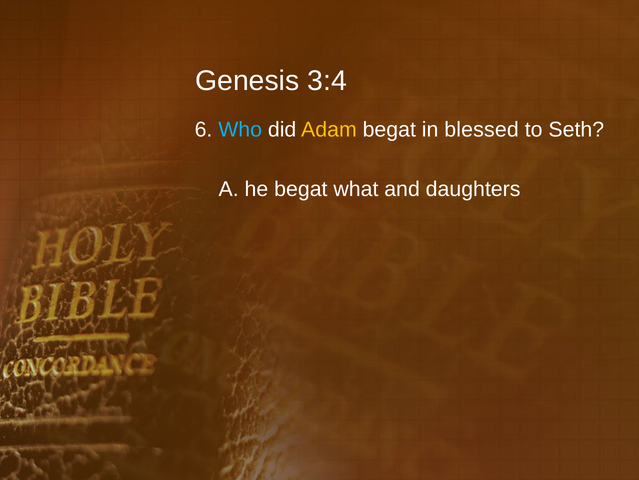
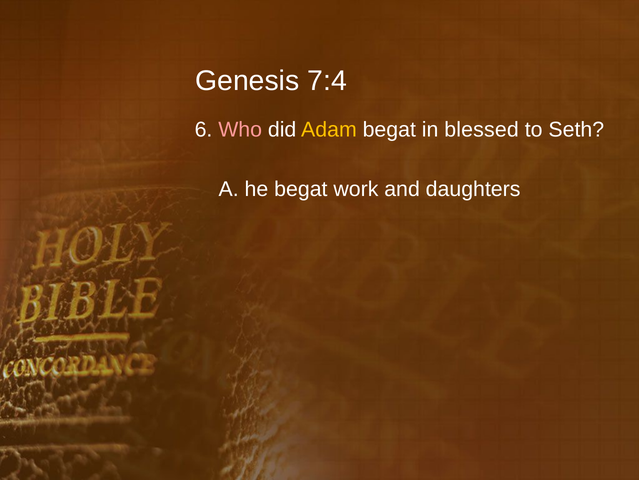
3:4: 3:4 -> 7:4 (327, 81)
Who colour: light blue -> pink (240, 129)
what: what -> work (356, 189)
